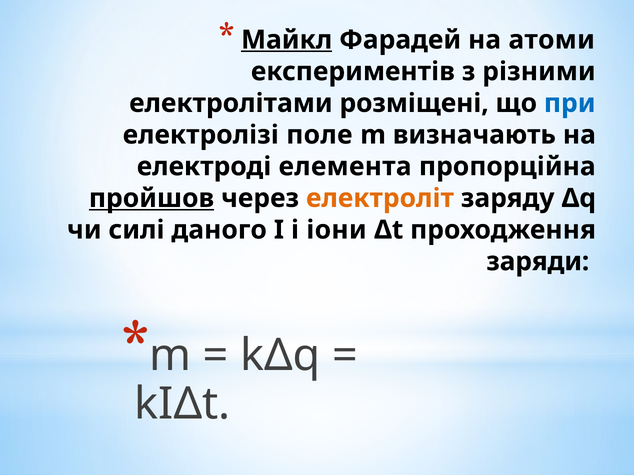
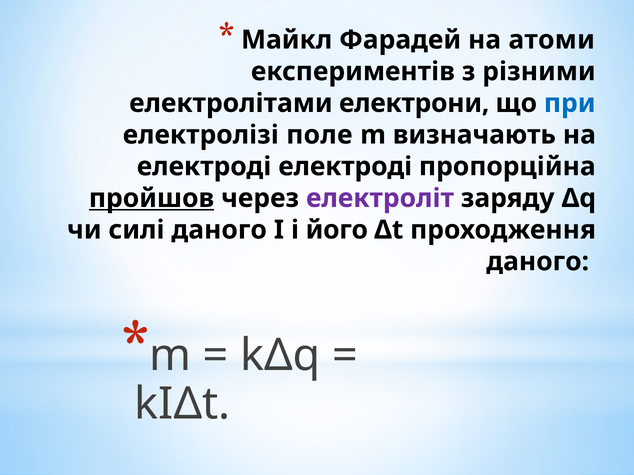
Майкл underline: present -> none (287, 40)
розміщені: розміщені -> електрони (414, 103)
електроді елемента: елемента -> електроді (345, 167)
електроліт colour: orange -> purple (380, 198)
іони: іони -> його (337, 230)
заряди: заряди -> даного (538, 262)
